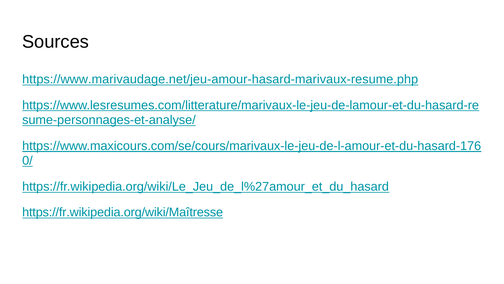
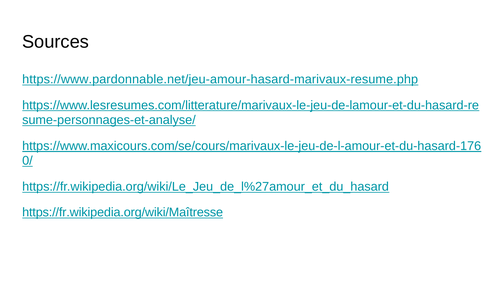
https://www.marivaudage.net/jeu-amour-hasard-marivaux-resume.php: https://www.marivaudage.net/jeu-amour-hasard-marivaux-resume.php -> https://www.pardonnable.net/jeu-amour-hasard-marivaux-resume.php (220, 79)
